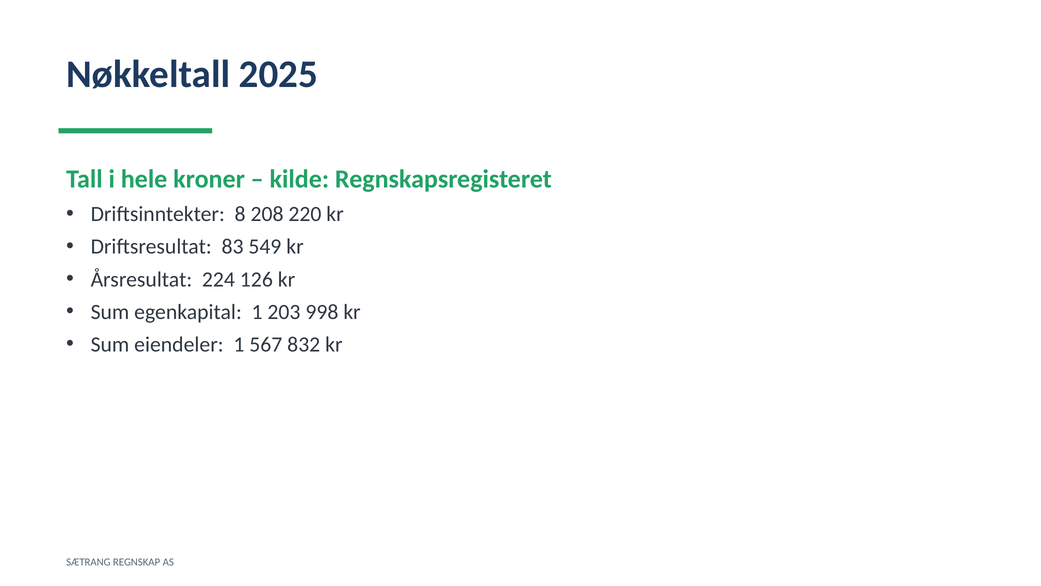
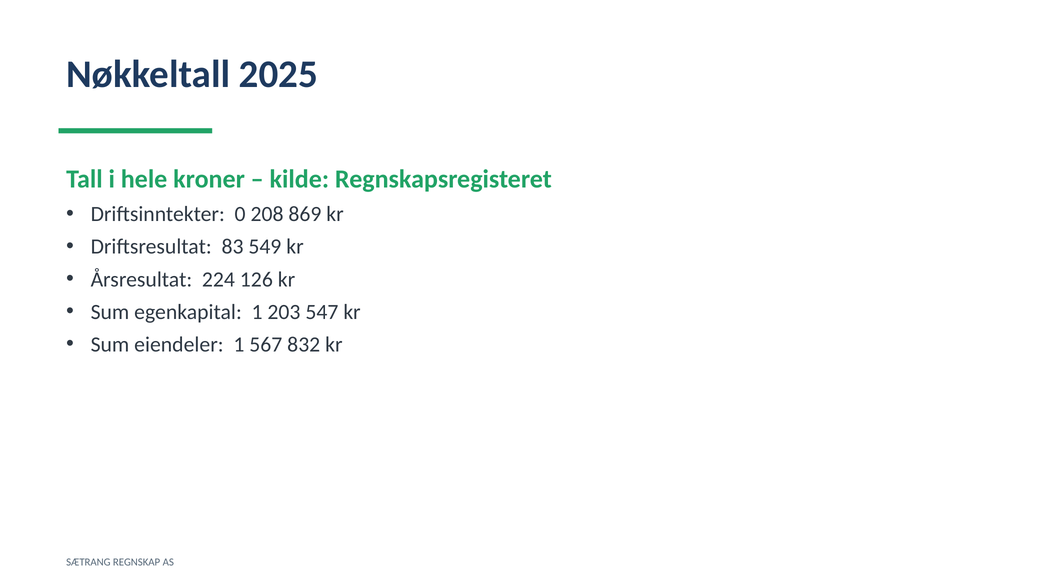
8: 8 -> 0 (240, 214)
220: 220 -> 869 (305, 214)
998: 998 -> 547 (322, 312)
